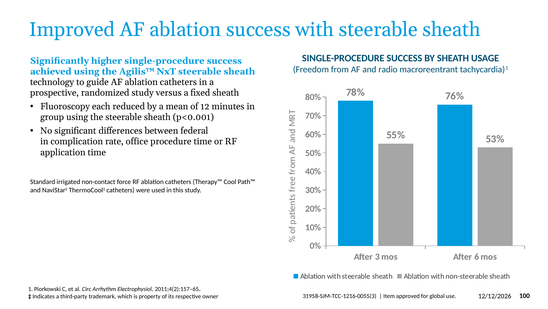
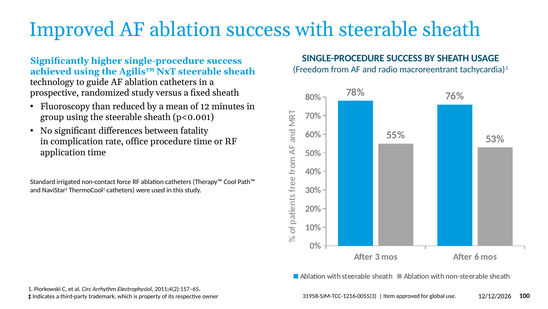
each: each -> than (101, 106)
federal: federal -> fatality (194, 131)
